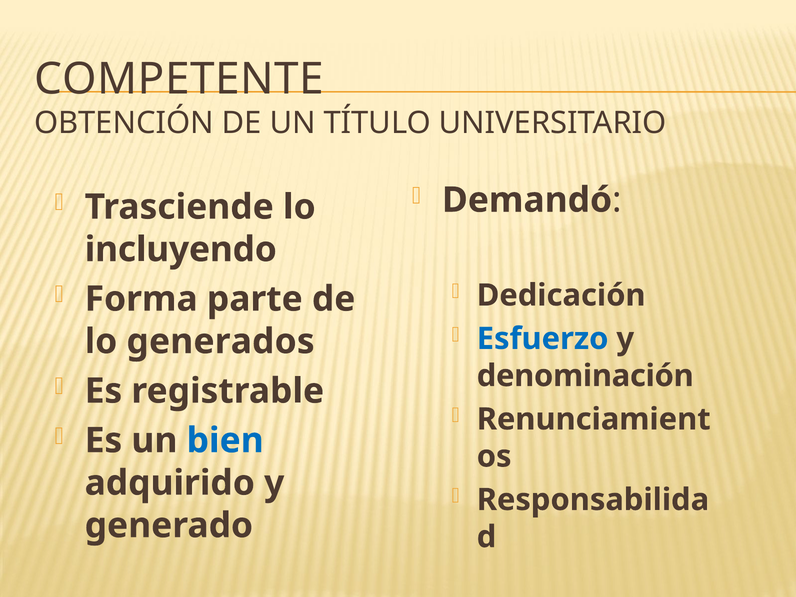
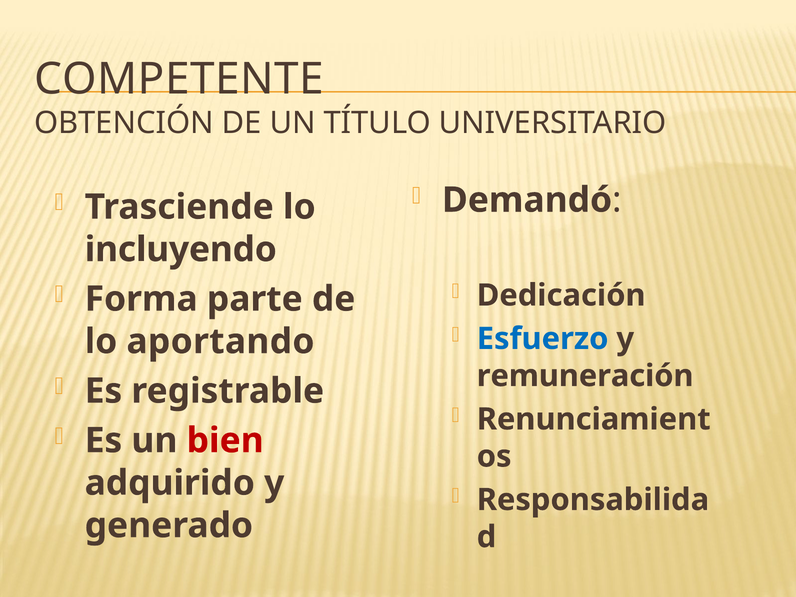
generados: generados -> aportando (220, 341)
denominación: denominación -> remuneración (585, 376)
bien colour: blue -> red (225, 441)
